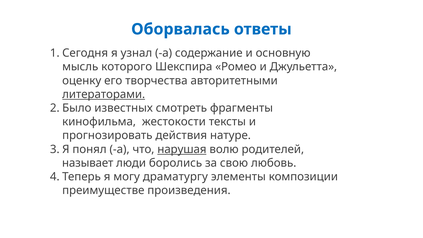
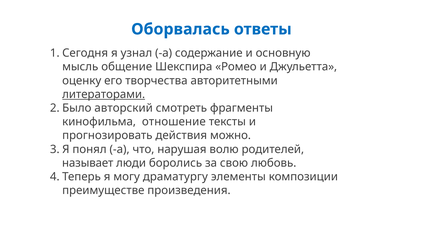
которого: которого -> общение (127, 67)
известных: известных -> авторский (124, 108)
жестокости: жестокости -> отношение (174, 122)
натуре: натуре -> можно (230, 136)
нарушая underline: present -> none (182, 149)
